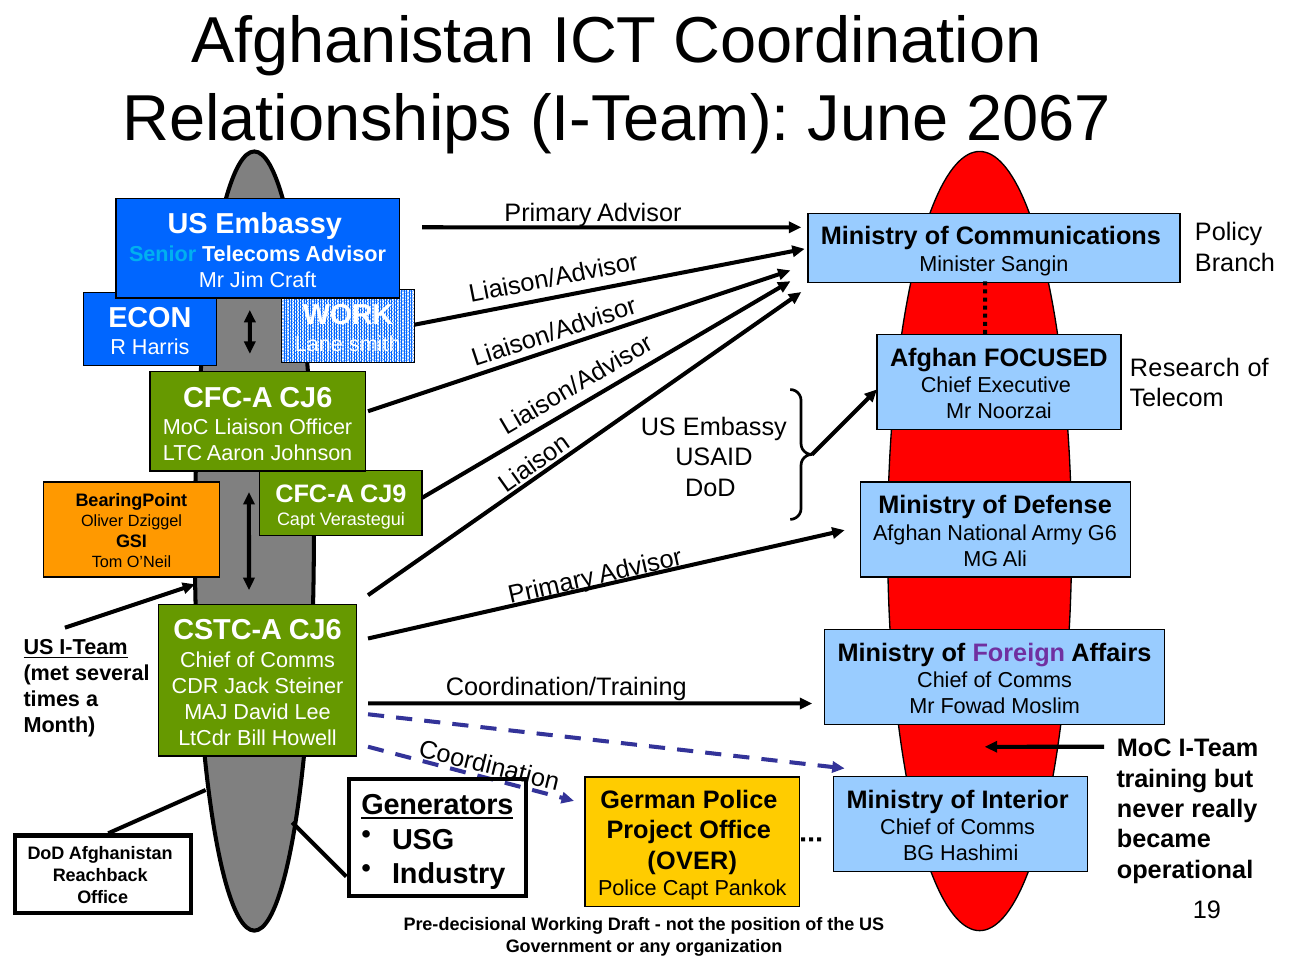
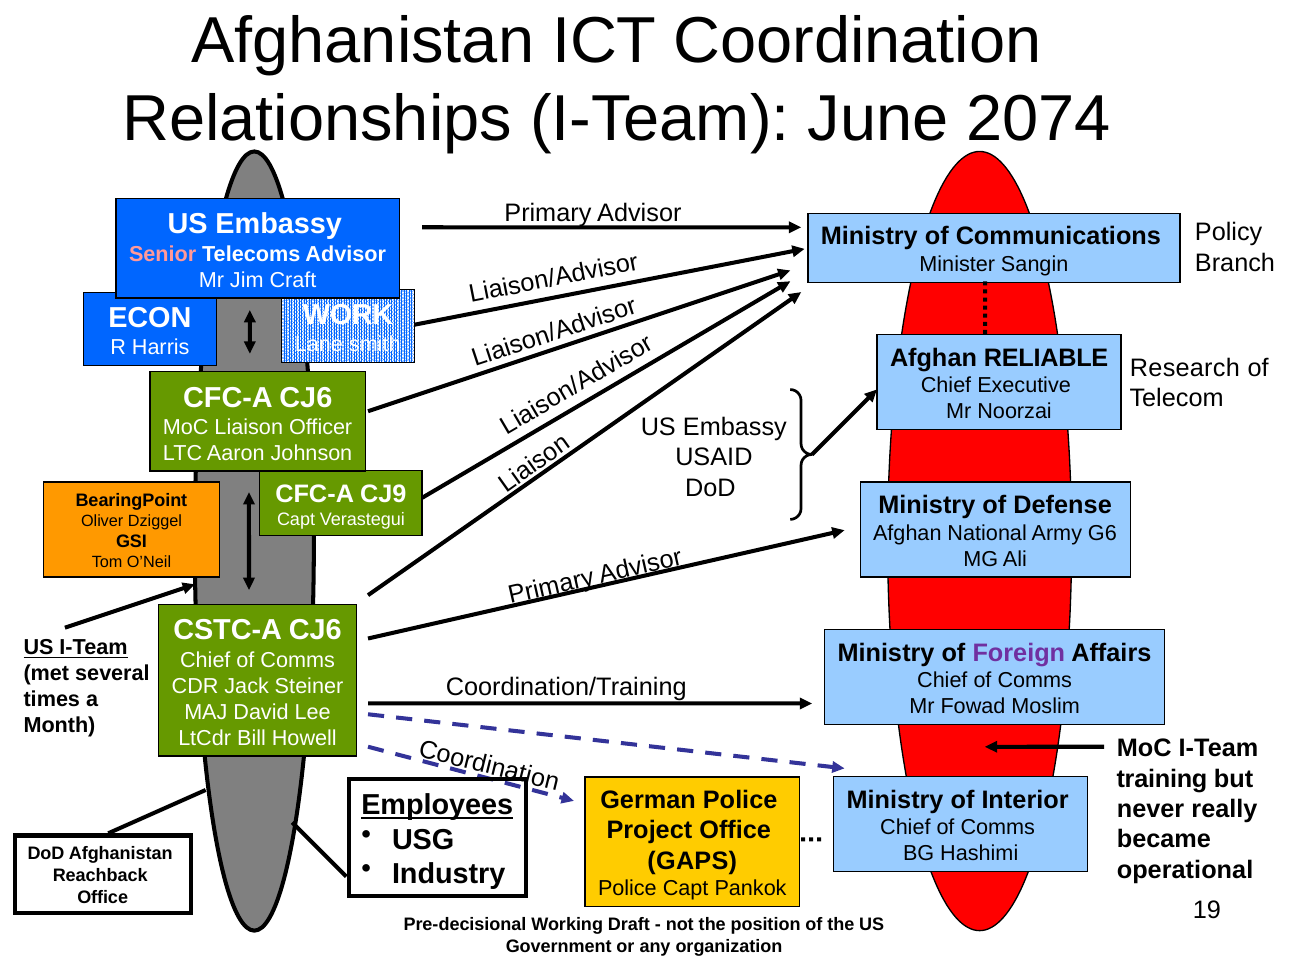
2067: 2067 -> 2074 (1039, 119)
Senior colour: light blue -> pink (163, 254)
FOCUSED: FOCUSED -> RELIABLE (1046, 358)
Generators: Generators -> Employees (437, 805)
OVER: OVER -> GAPS (692, 861)
